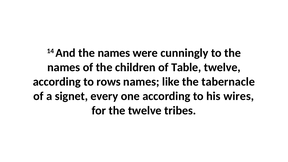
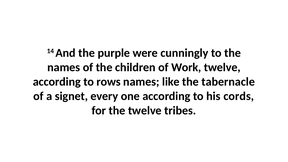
And the names: names -> purple (114, 53)
Table: Table -> Work (186, 67)
wires: wires -> cords (239, 96)
